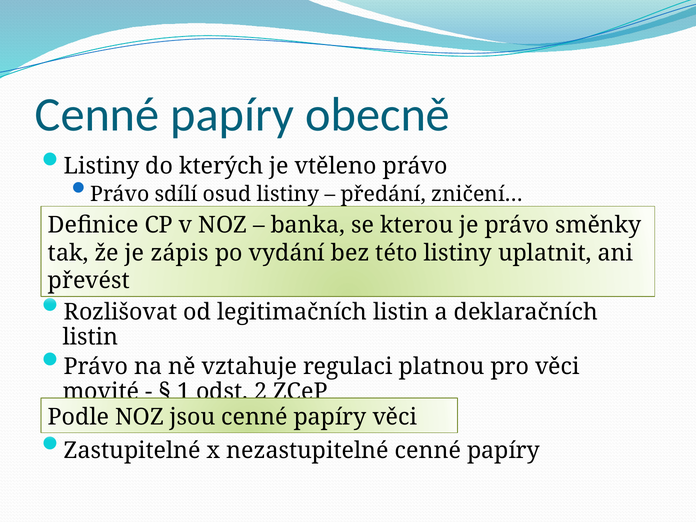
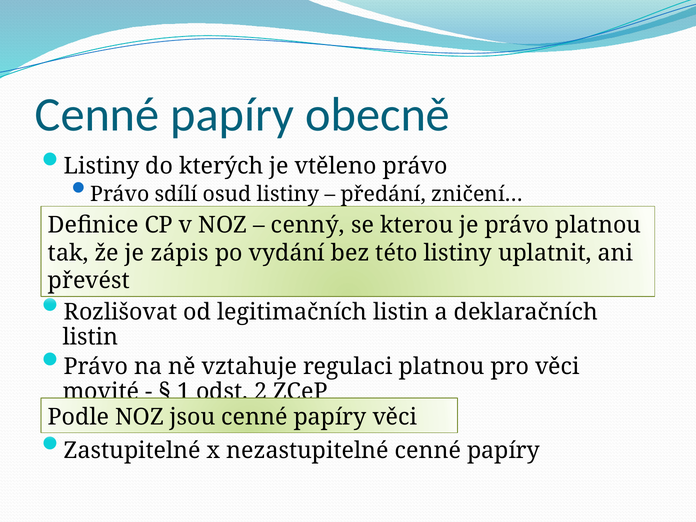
banka: banka -> cenný (308, 225)
právo směnky: směnky -> platnou (598, 225)
